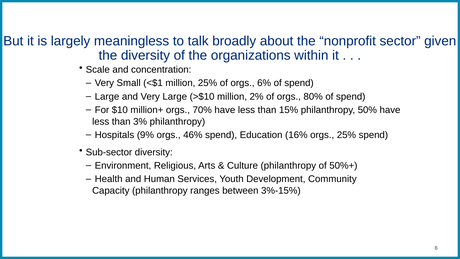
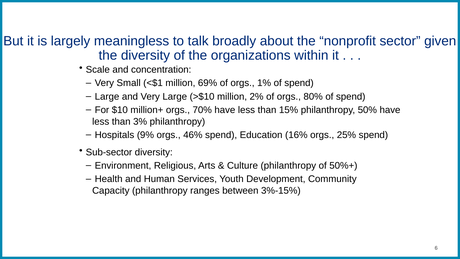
million 25%: 25% -> 69% (208, 83)
6%: 6% -> 1% (264, 83)
